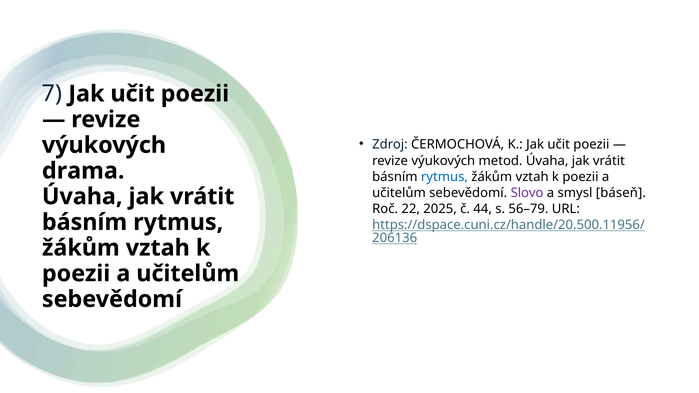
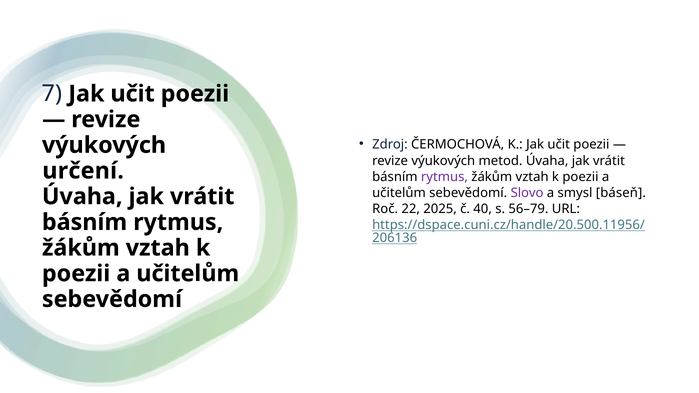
drama: drama -> určení (83, 171)
rytmus colour: blue -> purple (444, 177)
44: 44 -> 40 (483, 209)
